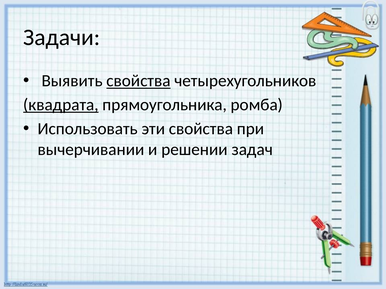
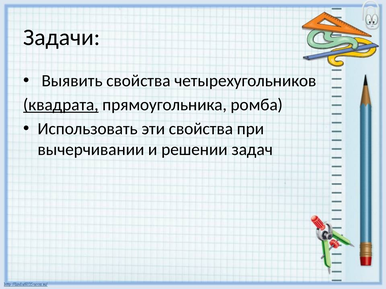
свойства underline: present -> none (139, 81)
